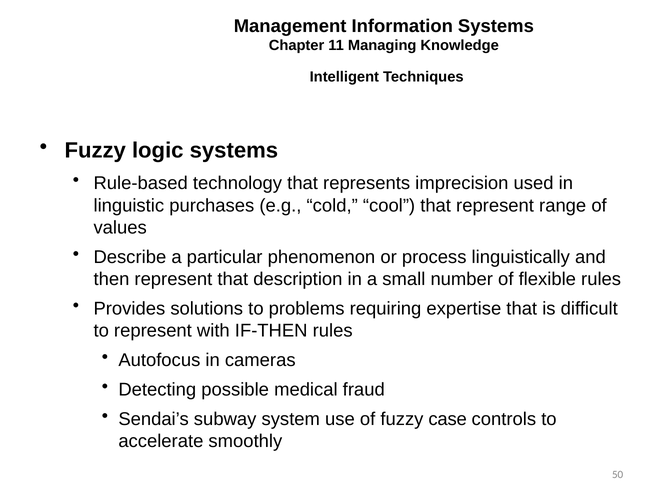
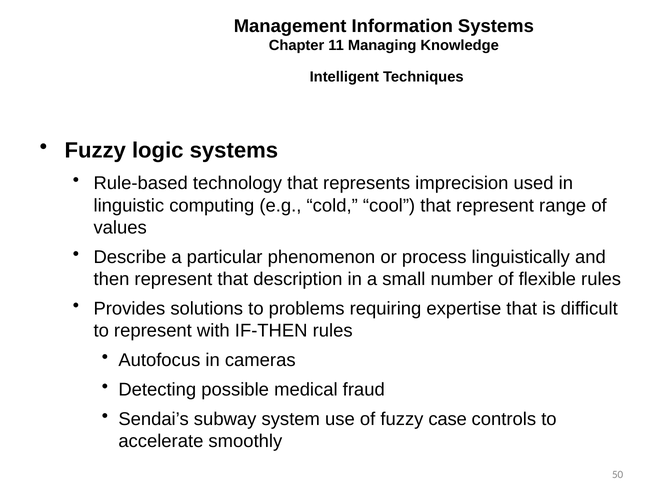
purchases: purchases -> computing (212, 206)
